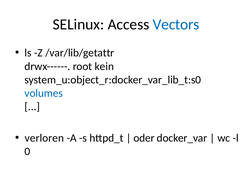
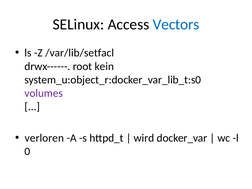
/var/lib/getattr: /var/lib/getattr -> /var/lib/setfacl (80, 53)
volumes colour: blue -> purple (44, 93)
oder: oder -> wird (144, 138)
